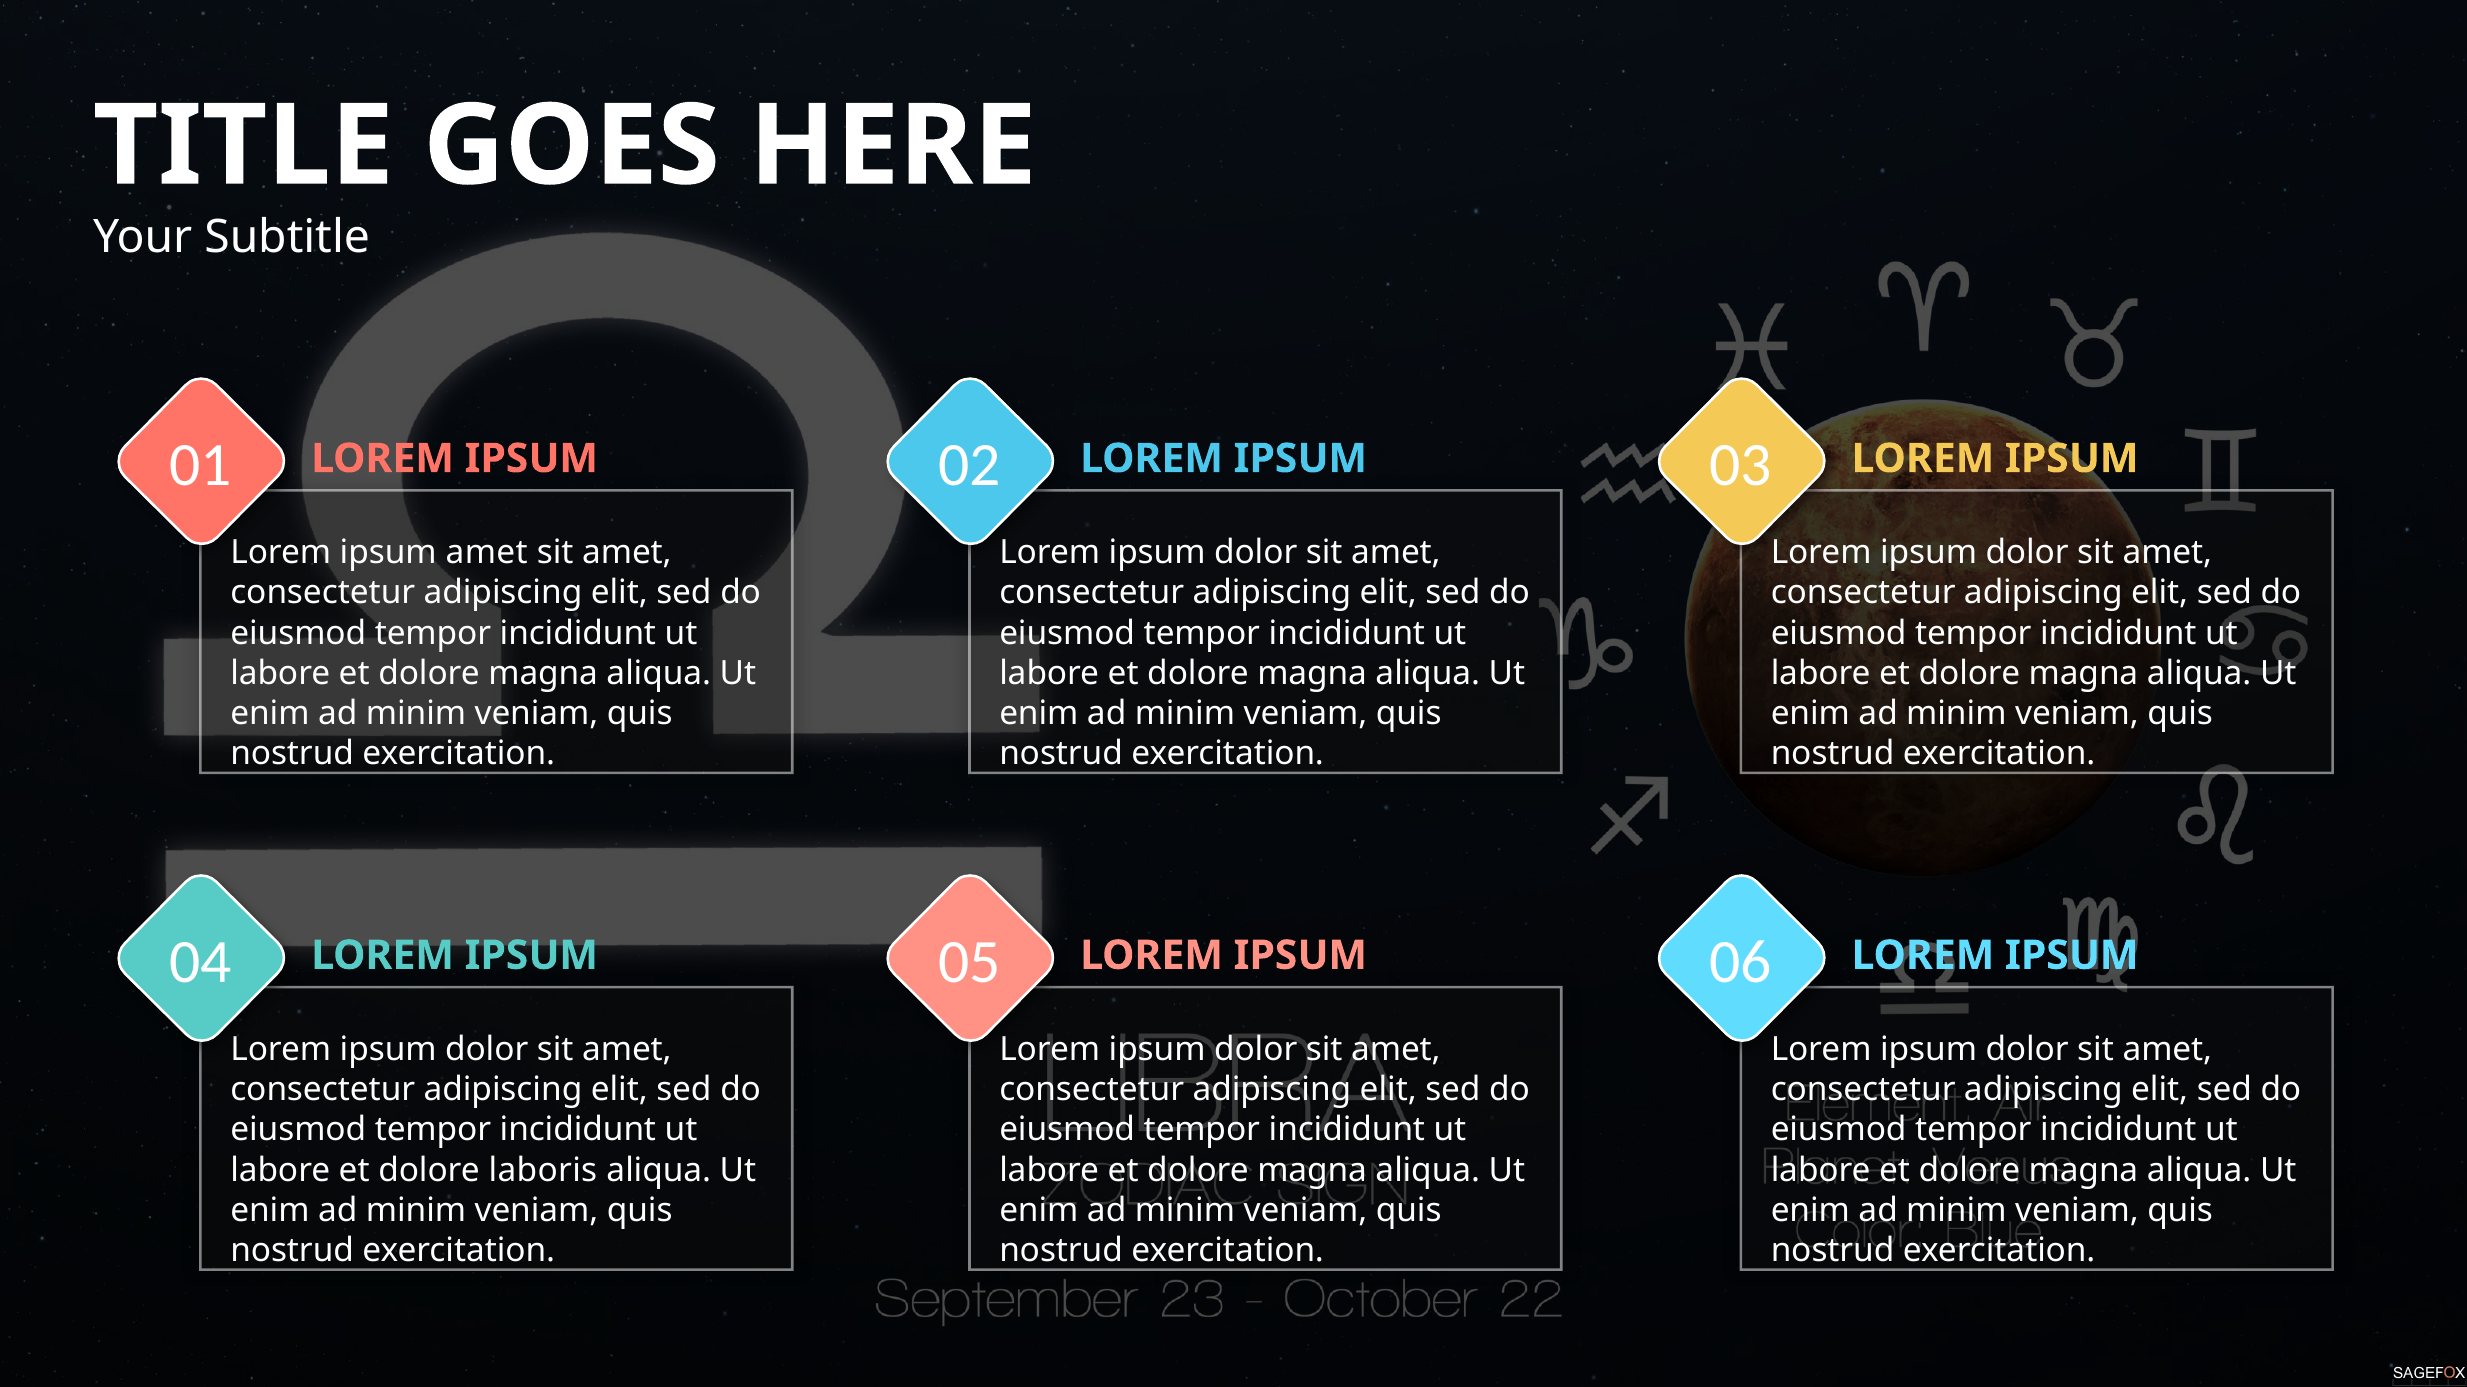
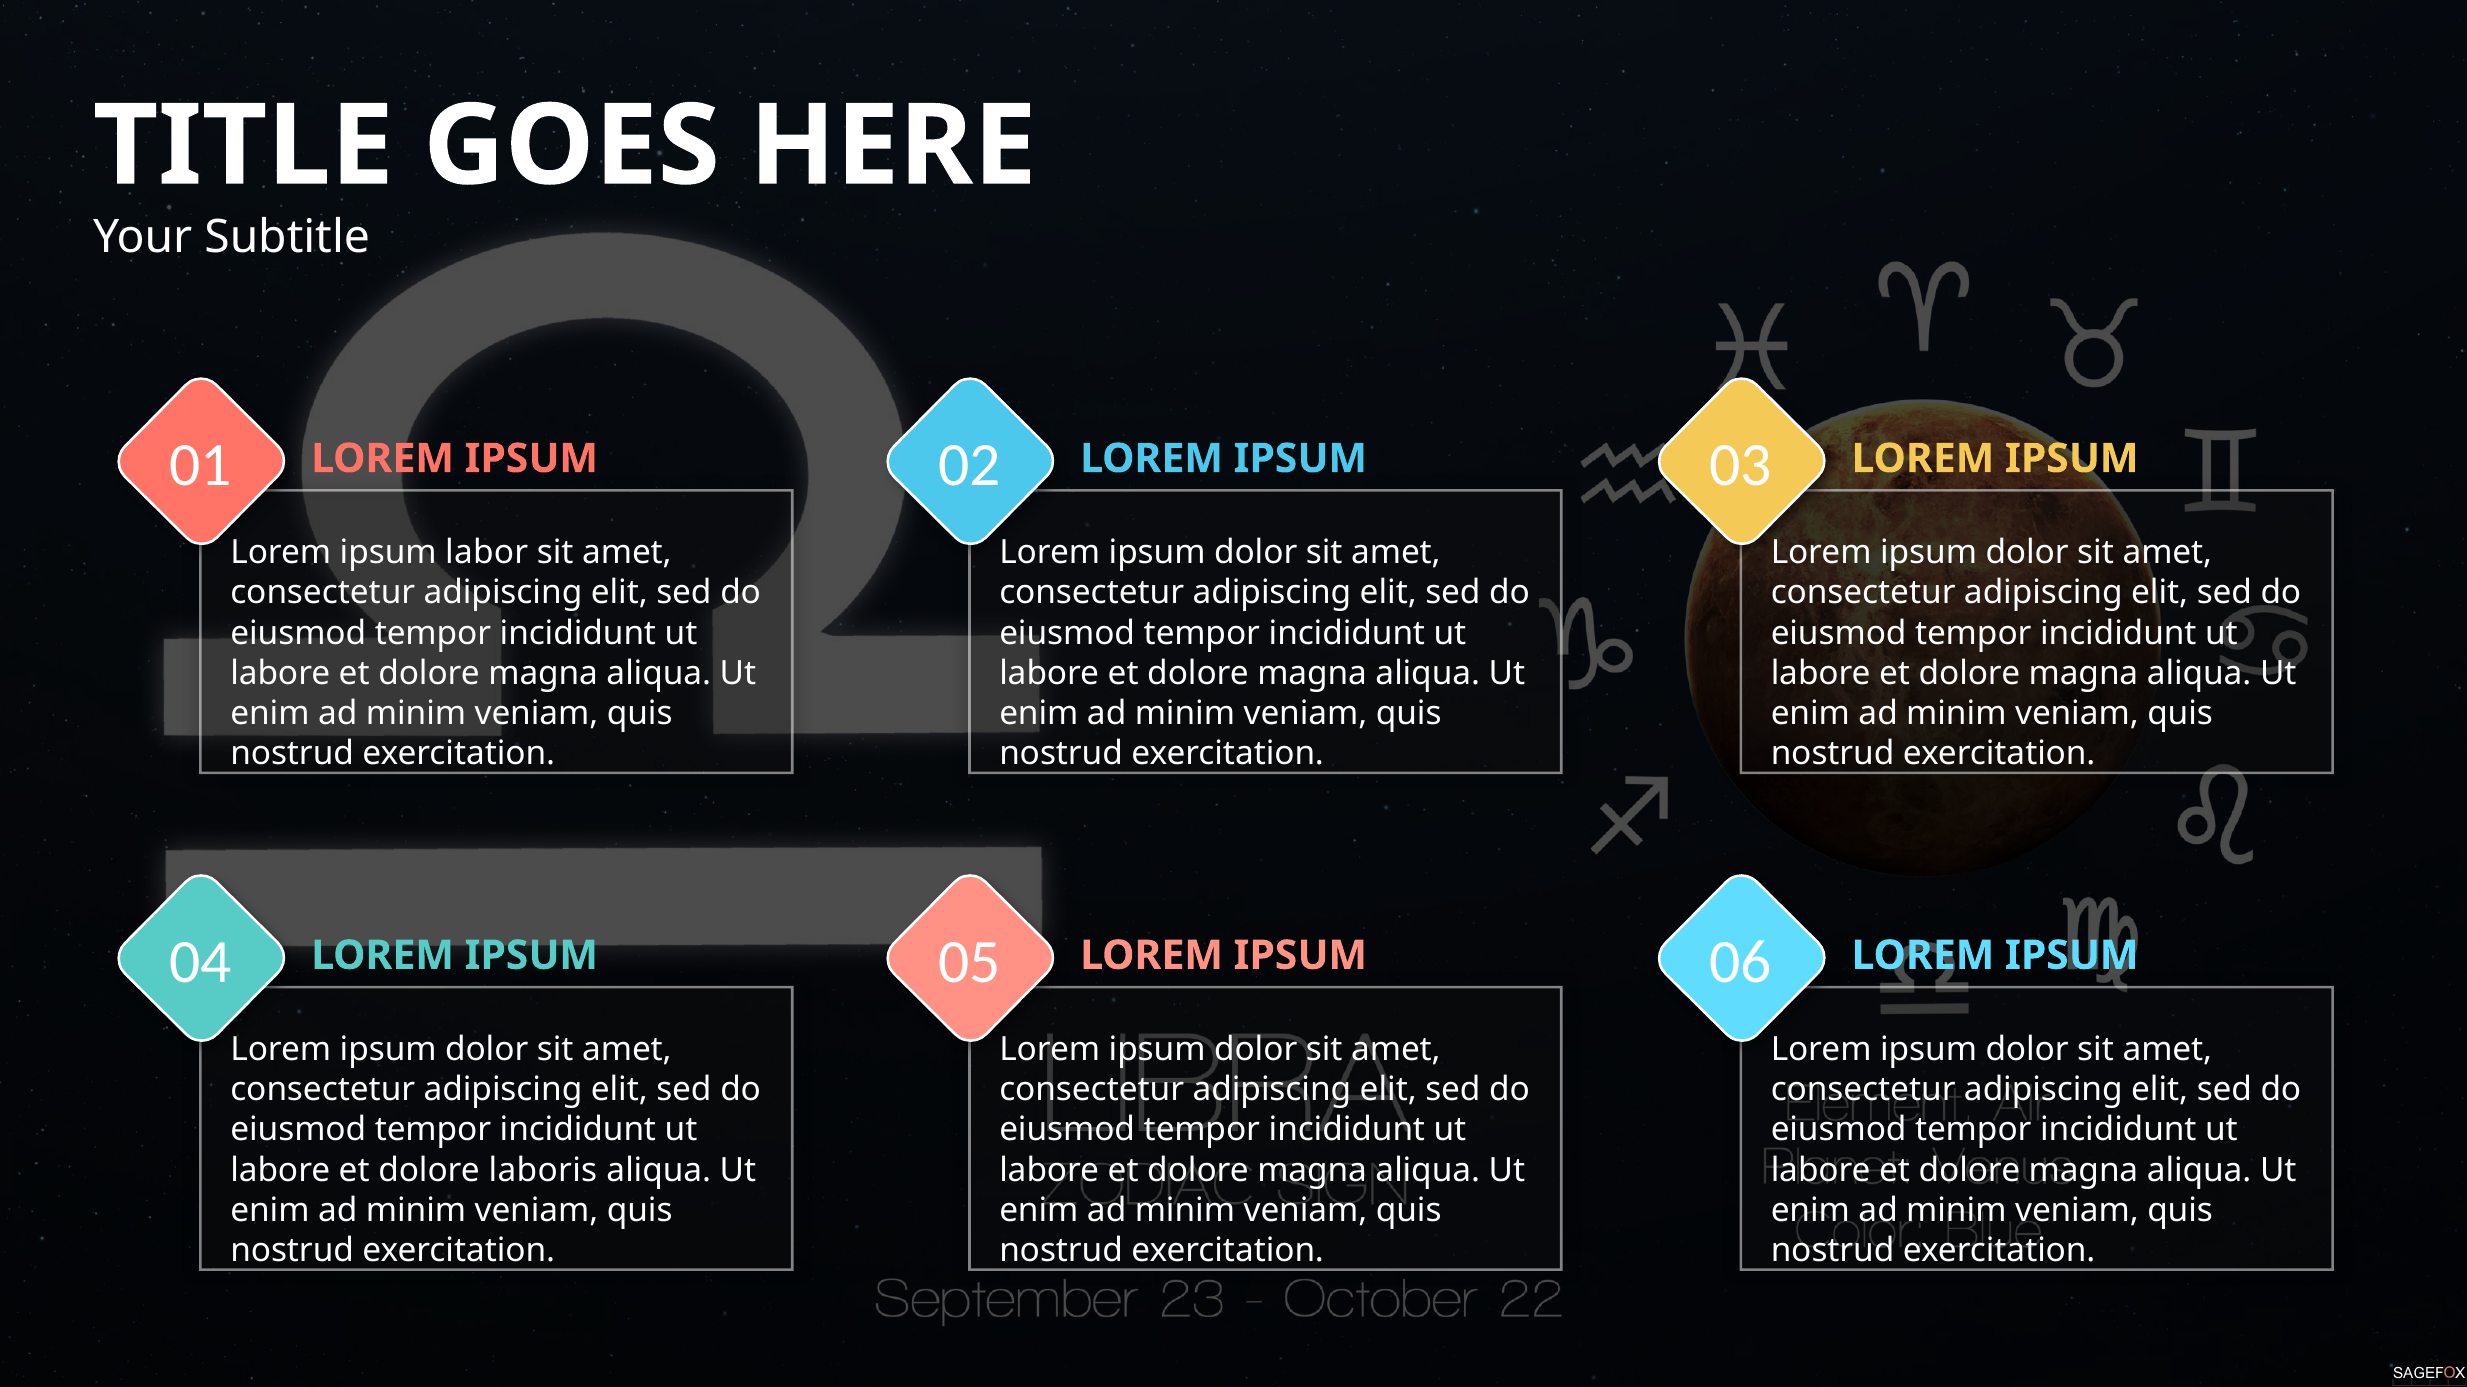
ipsum amet: amet -> labor (487, 553)
